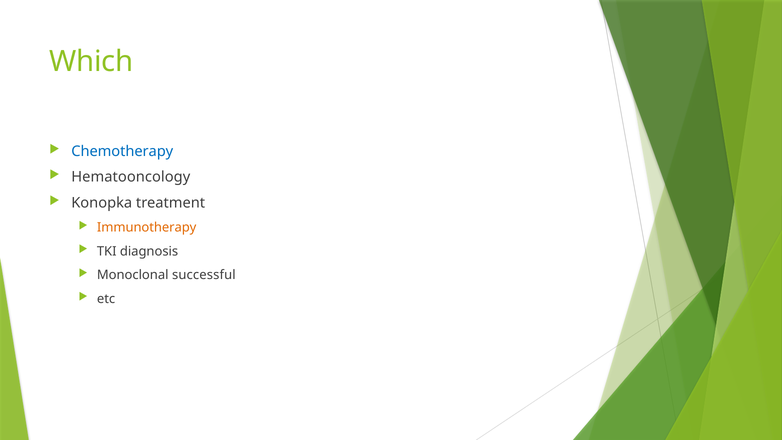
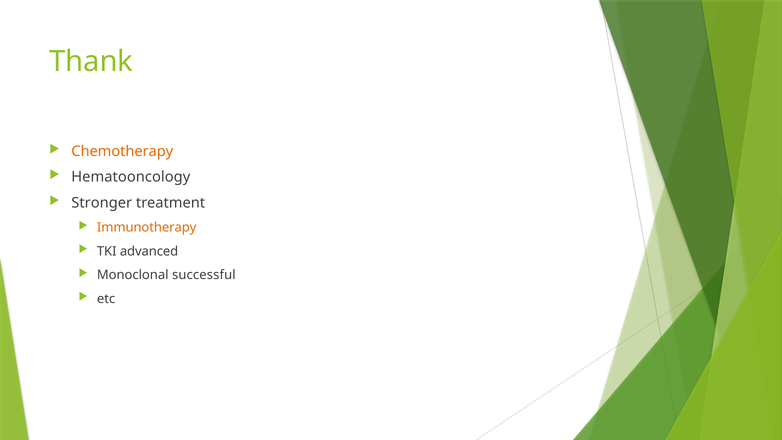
Which: Which -> Thank (91, 62)
Chemotherapy colour: blue -> orange (122, 151)
Konopka: Konopka -> Stronger (102, 203)
diagnosis: diagnosis -> advanced (149, 251)
